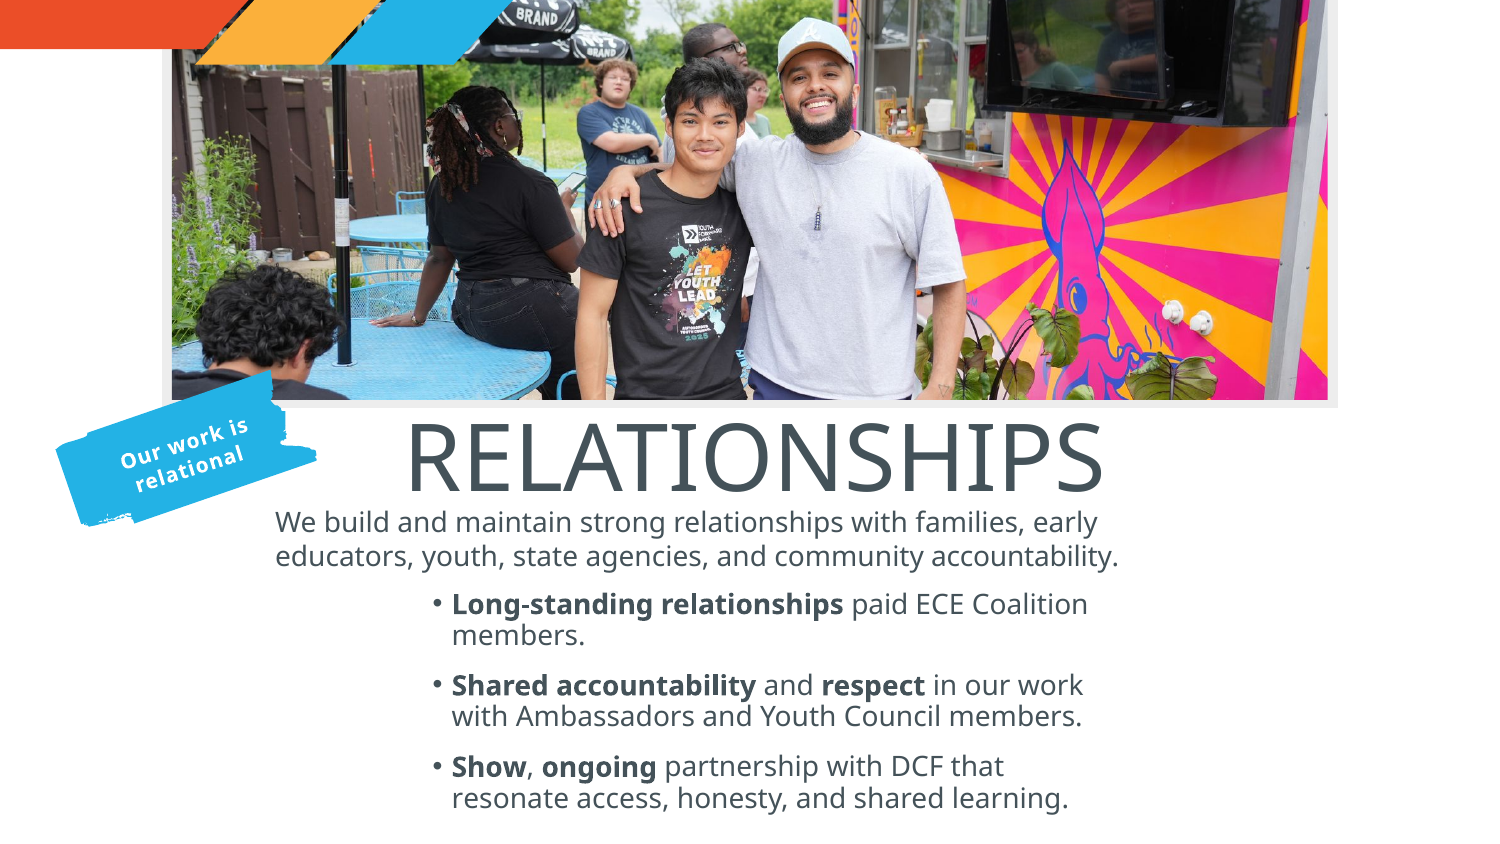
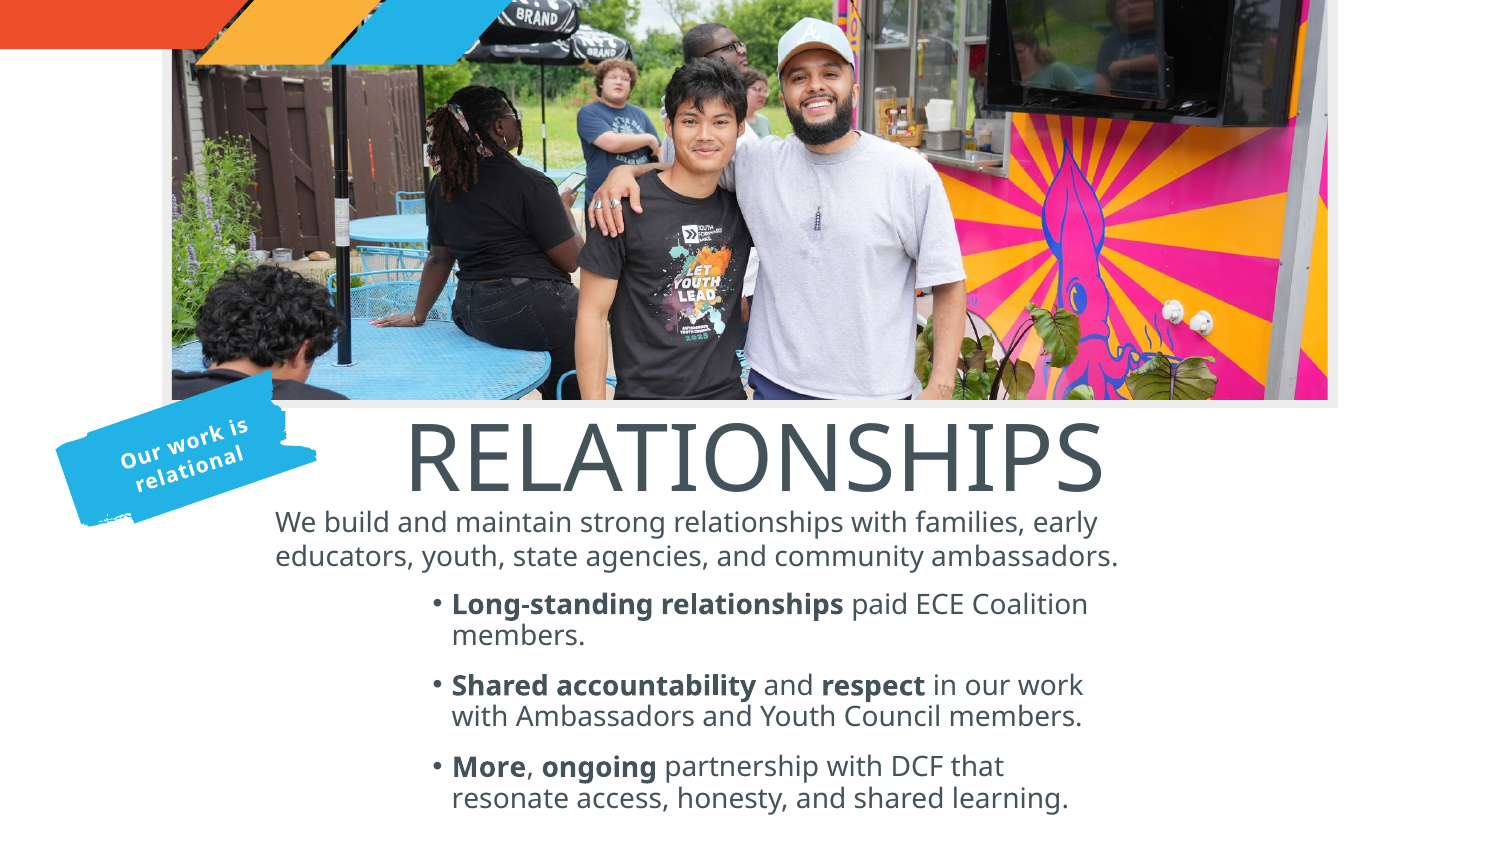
community accountability: accountability -> ambassadors (1025, 557)
Show: Show -> More (489, 767)
